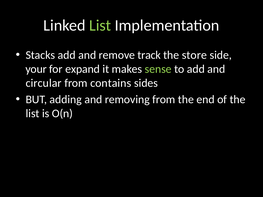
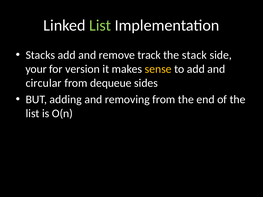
store: store -> stack (194, 55)
expand: expand -> version (83, 69)
sense colour: light green -> yellow (158, 69)
contains: contains -> dequeue (111, 83)
